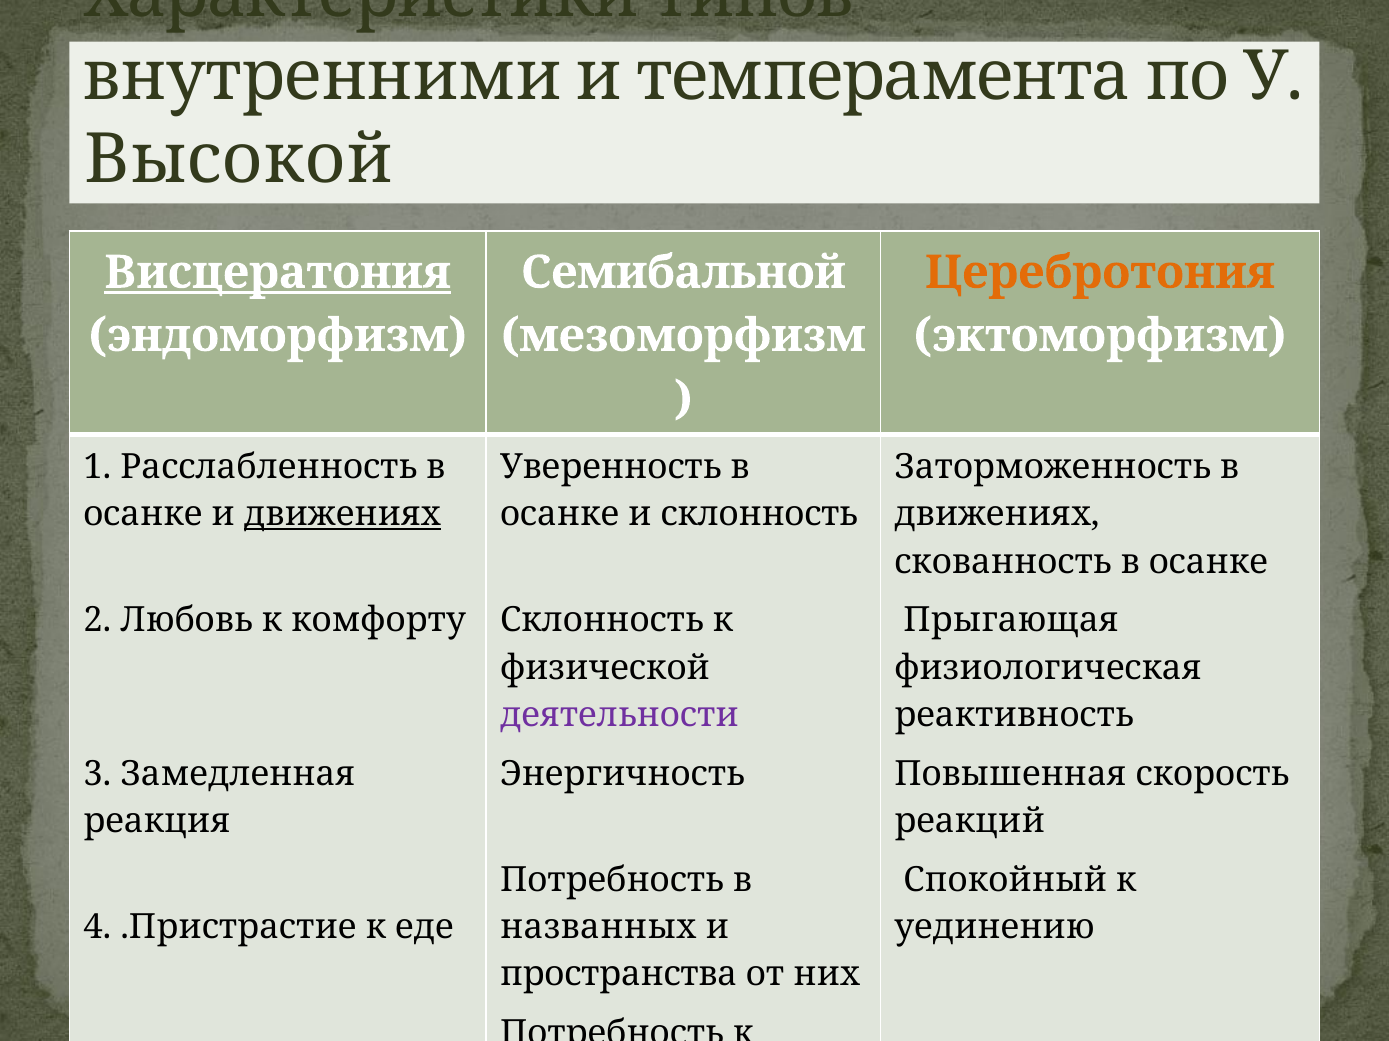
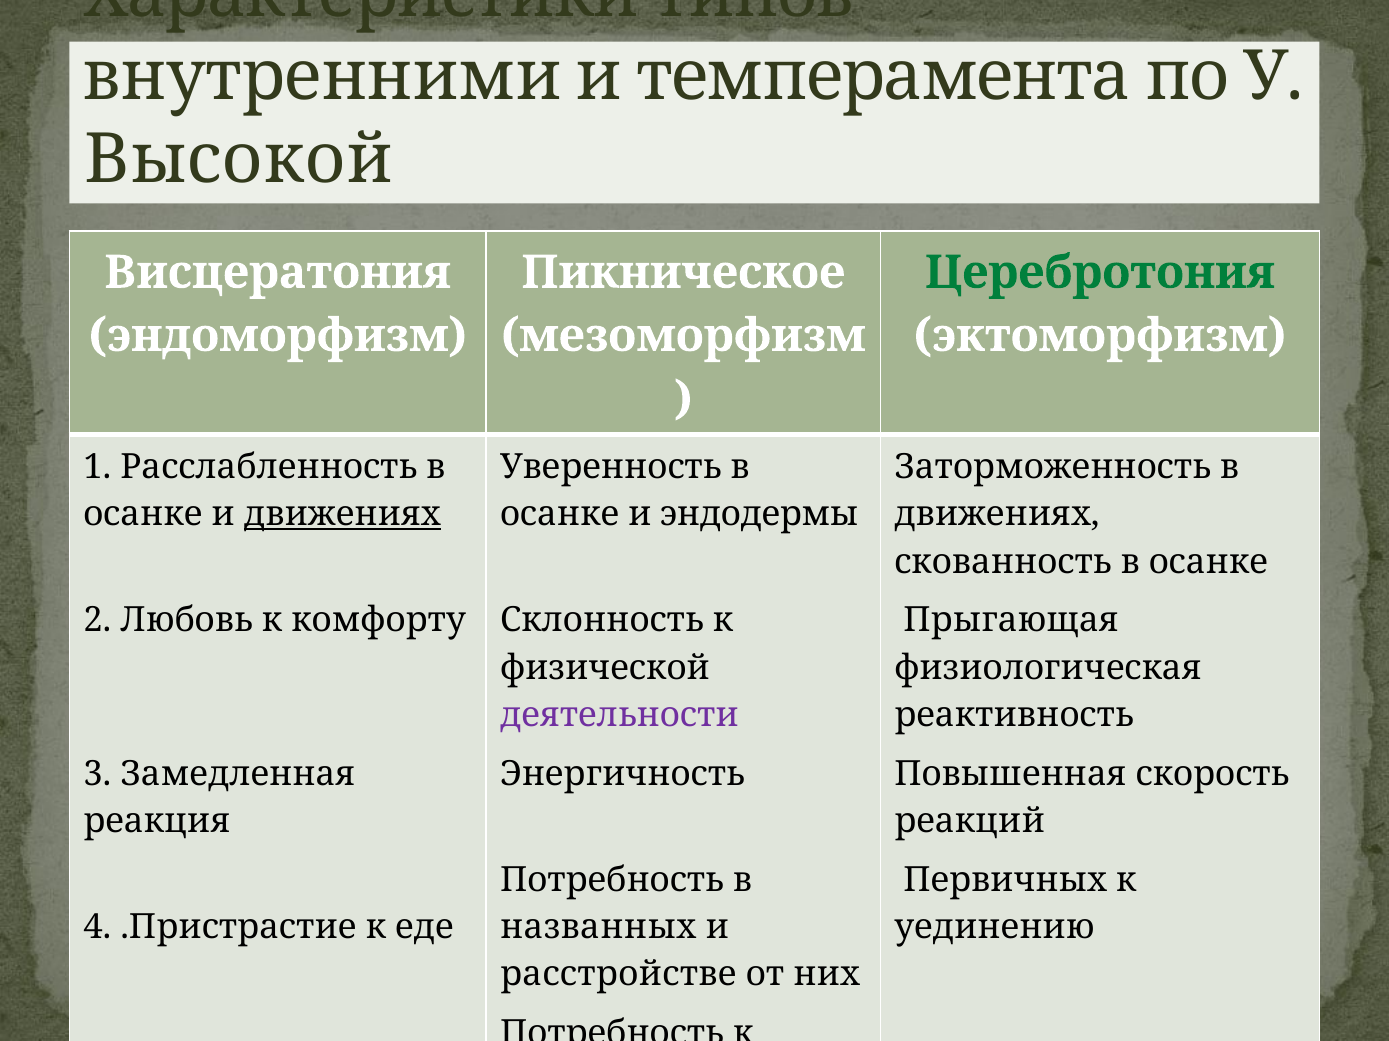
Висцератония underline: present -> none (278, 273)
Семибальной: Семибальной -> Пикническое (683, 273)
Церебротония colour: orange -> green (1100, 273)
и склонность: склонность -> эндодермы (759, 515)
Спокойный: Спокойный -> Первичных (1005, 880)
пространства: пространства -> расстройстве (618, 975)
